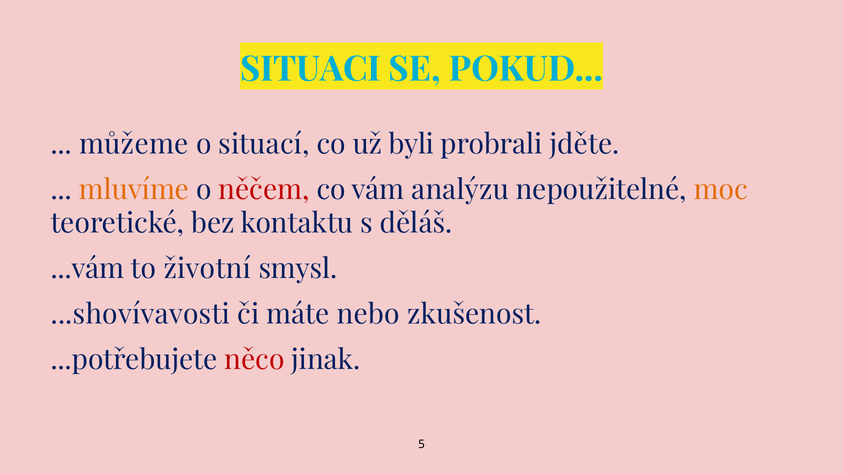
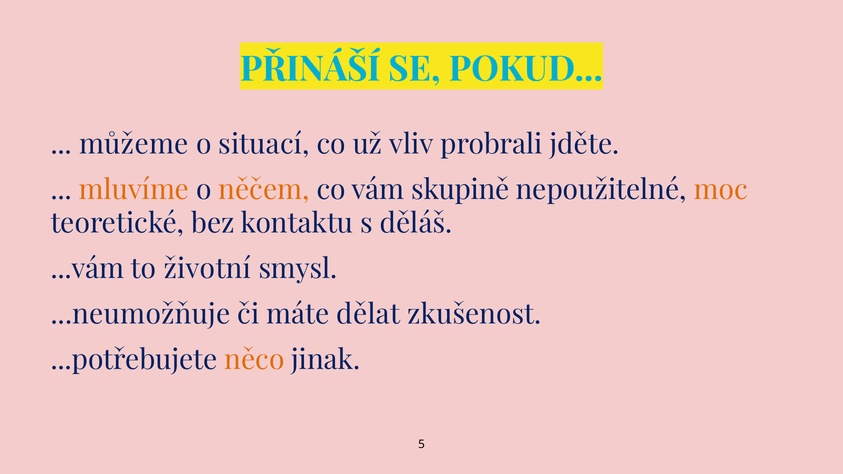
SITUACI: SITUACI -> PŘINÁŠÍ (310, 69)
byli: byli -> vliv (411, 145)
něčem colour: red -> orange (264, 190)
analýzu: analýzu -> skupině (460, 190)
...shovívavosti: ...shovívavosti -> ...neumožňuje (140, 315)
nebo: nebo -> dělat (368, 315)
něco colour: red -> orange (255, 360)
